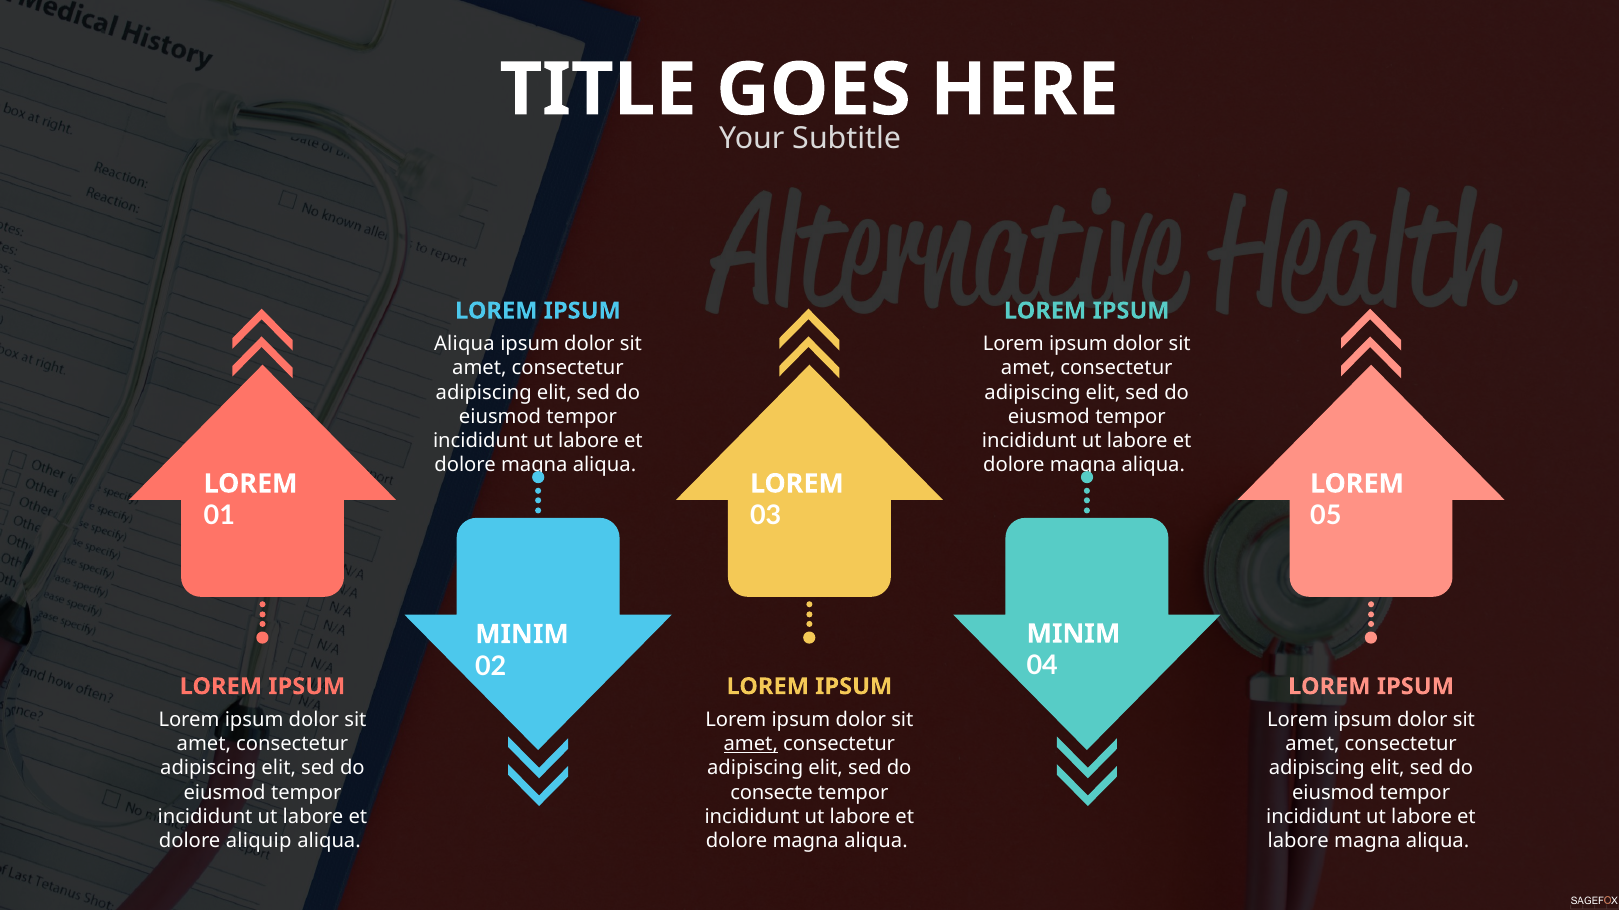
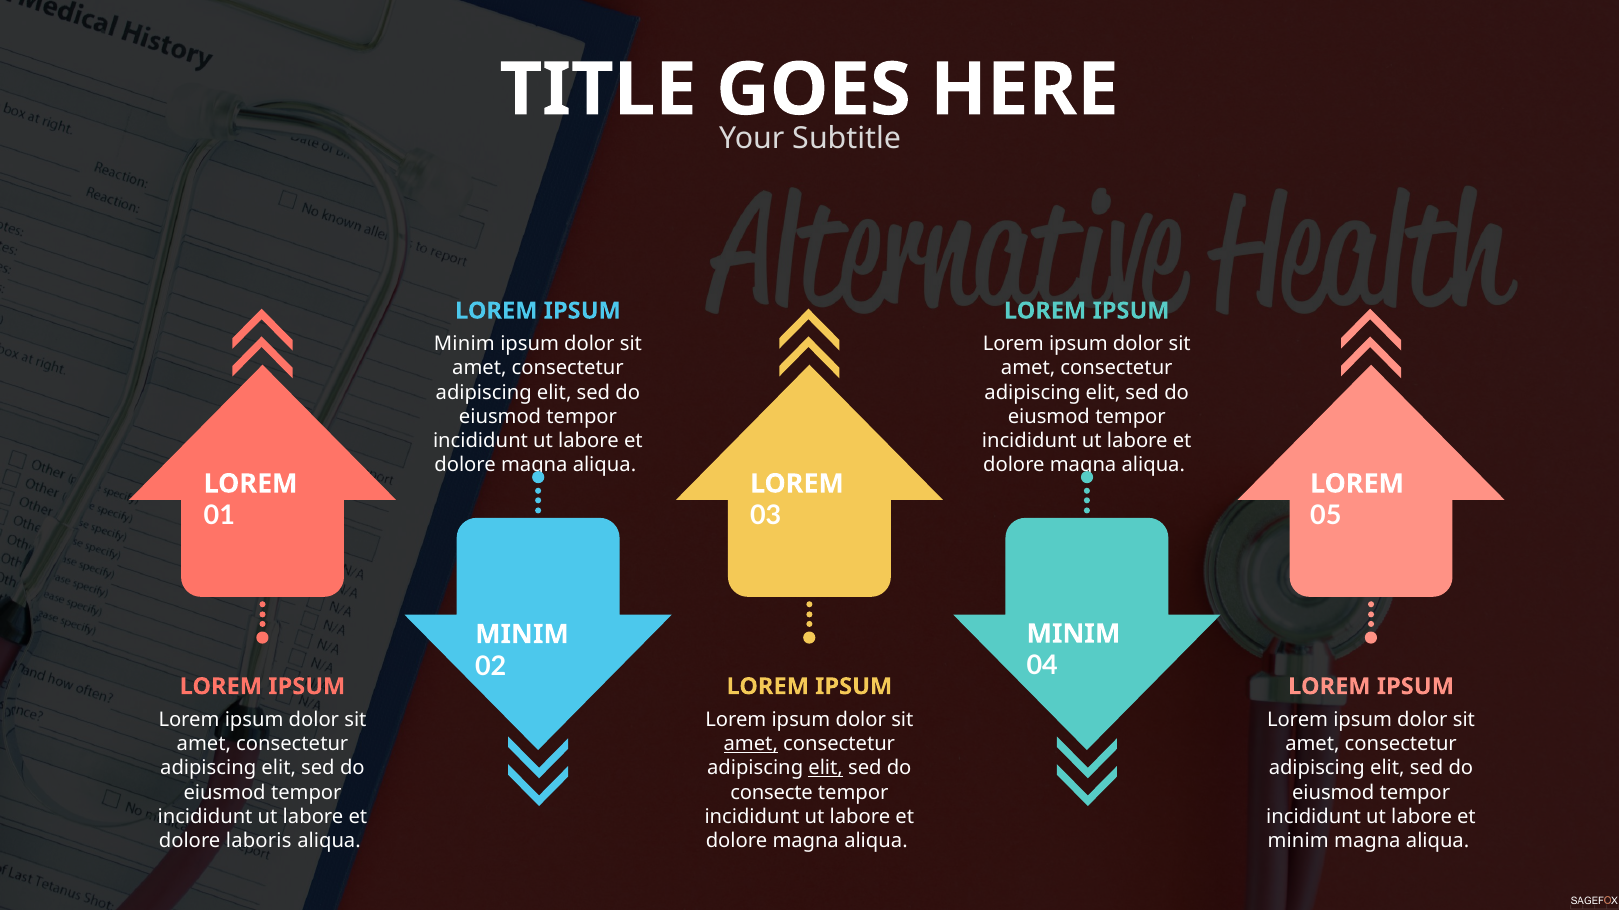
Aliqua: Aliqua -> Minim (464, 344)
elit underline: none -> present (826, 769)
aliquip: aliquip -> laboris (259, 842)
labore: labore -> minim (1298, 842)
